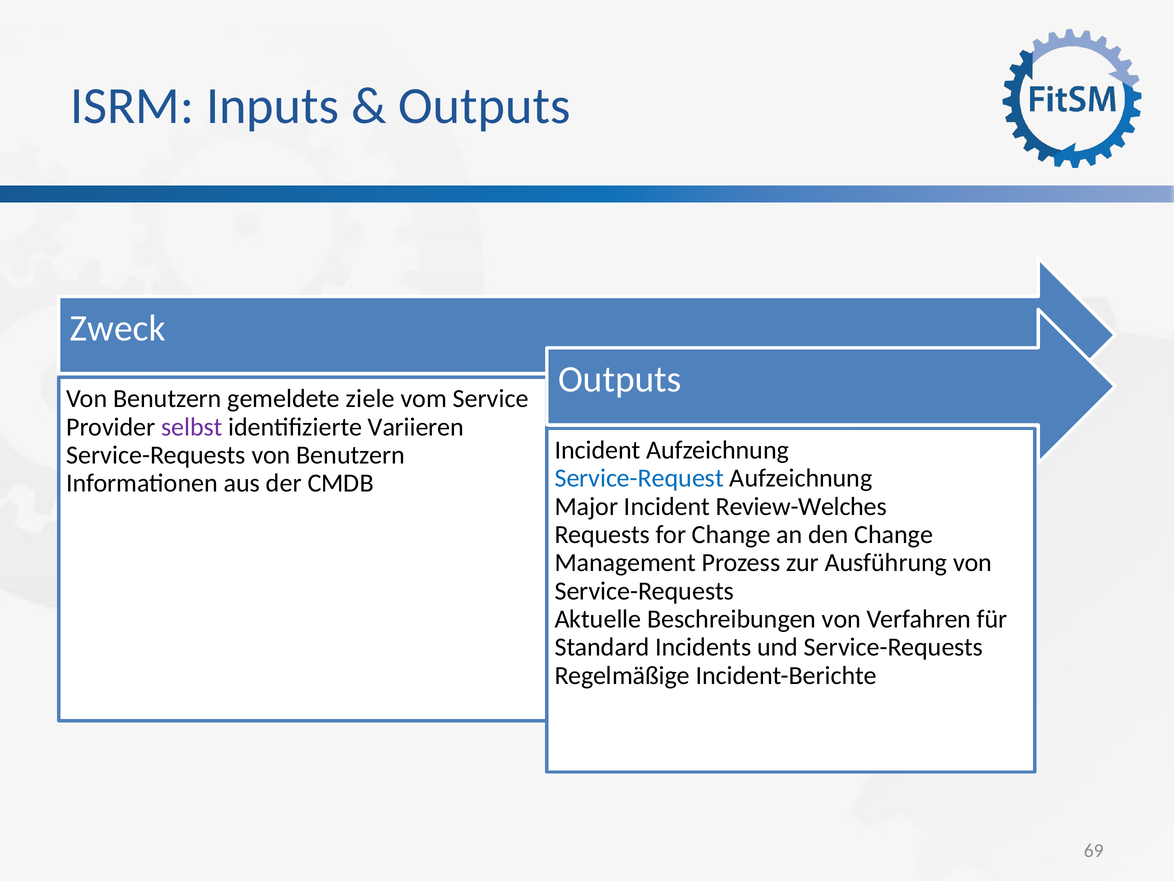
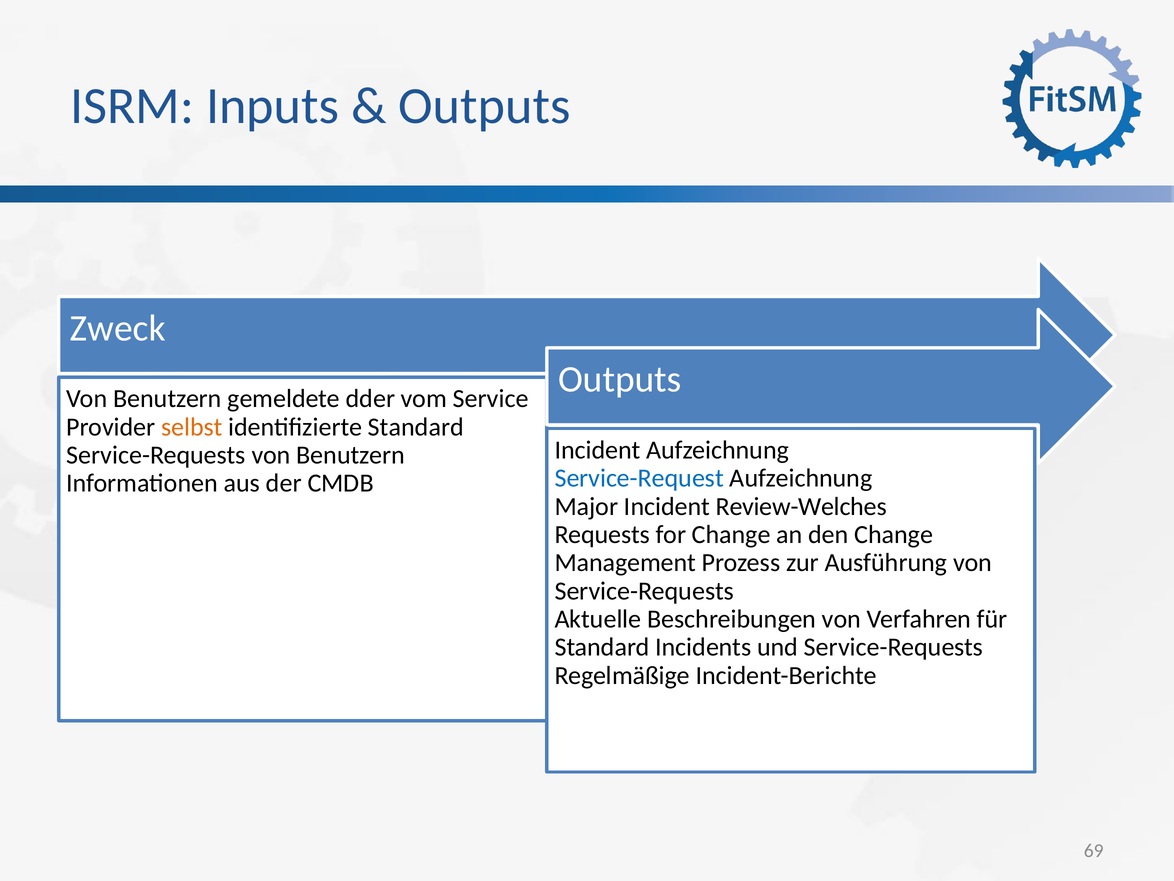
ziele: ziele -> dder (370, 399)
selbst colour: purple -> orange (192, 427)
identifizierte Variieren: Variieren -> Standard (416, 427)
